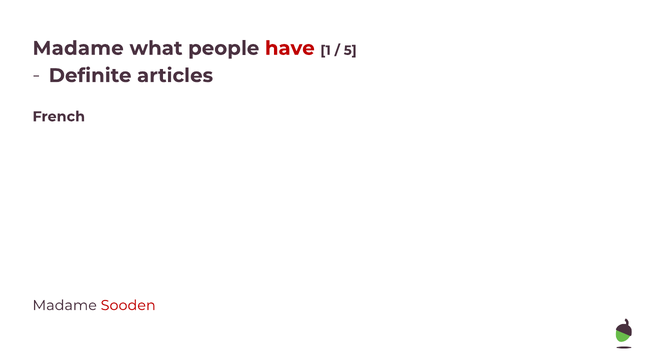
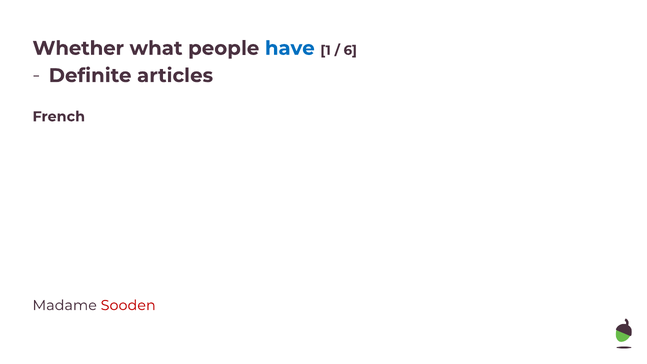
Madame: Madame -> Whether (78, 48)
have colour: red -> blue (290, 48)
5: 5 -> 6 (350, 50)
